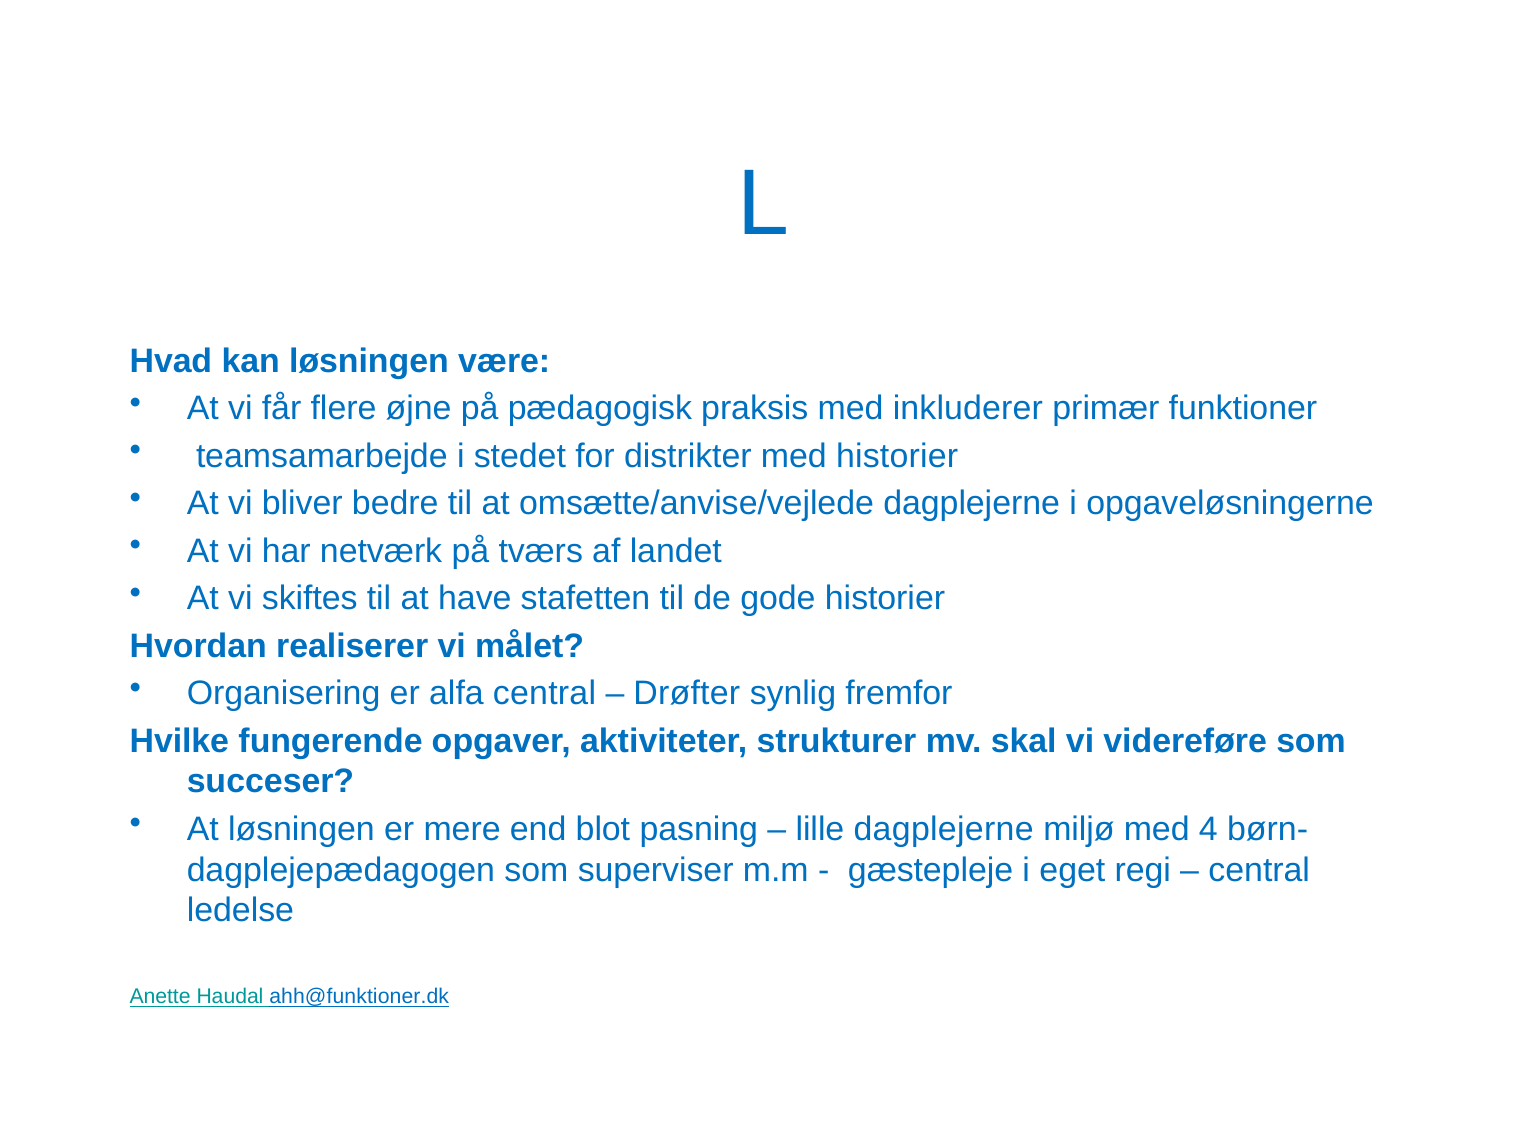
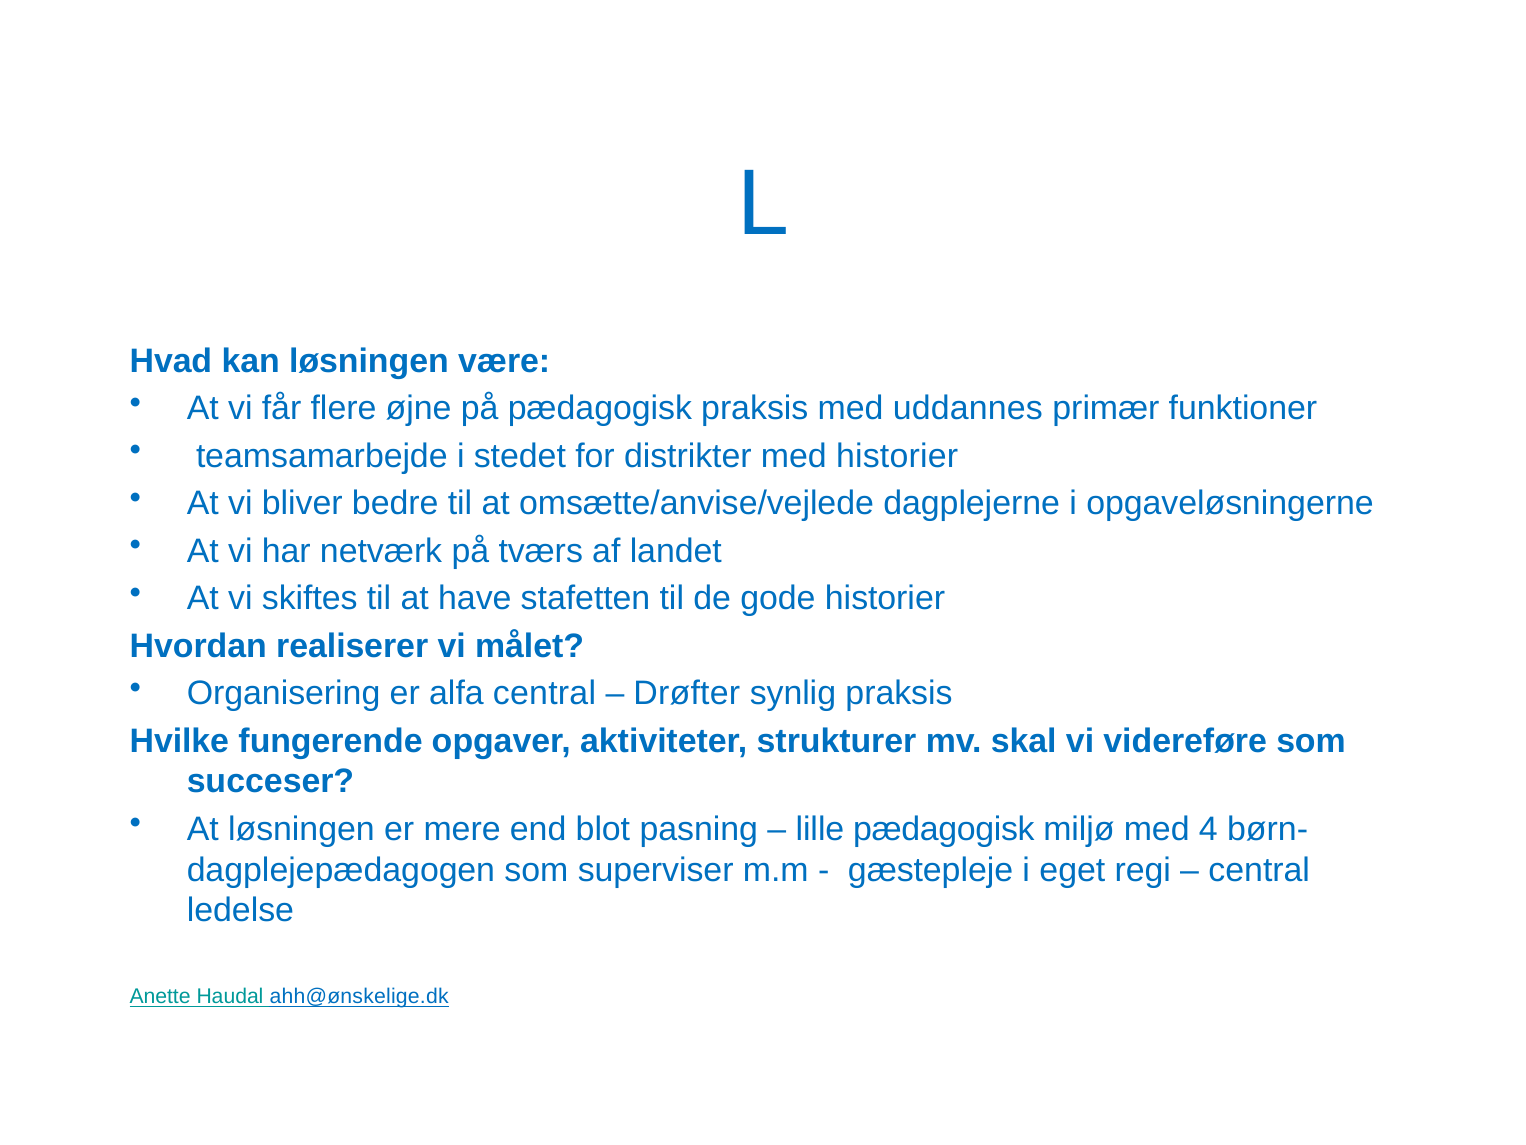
inkluderer: inkluderer -> uddannes (968, 408)
synlig fremfor: fremfor -> praksis (899, 693)
lille dagplejerne: dagplejerne -> pædagogisk (944, 829)
ahh@funktioner.dk: ahh@funktioner.dk -> ahh@ønskelige.dk (359, 997)
